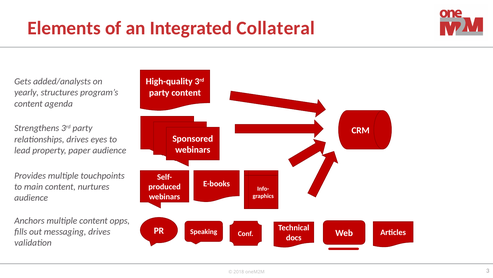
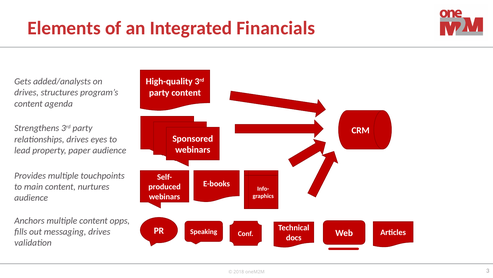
Collateral: Collateral -> Financials (276, 28)
yearly: yearly -> drives (26, 92)
